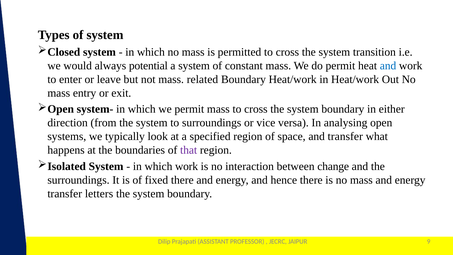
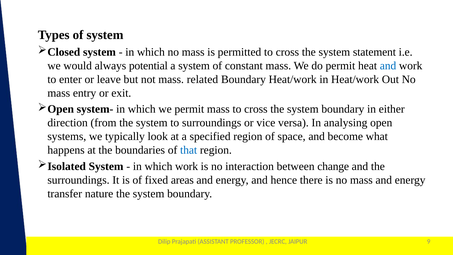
transition: transition -> statement (374, 52)
and transfer: transfer -> become (345, 136)
that colour: purple -> blue (189, 150)
fixed there: there -> areas (182, 180)
letters: letters -> nature (99, 193)
